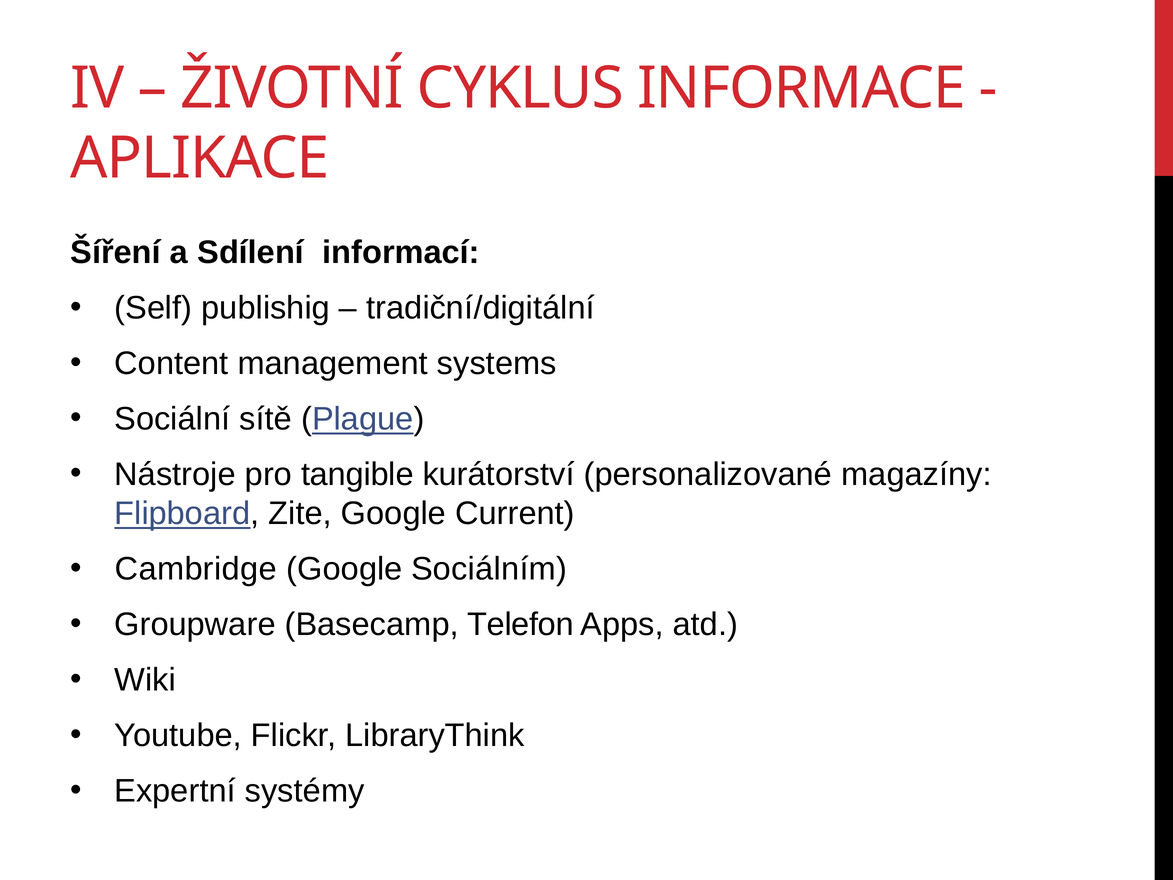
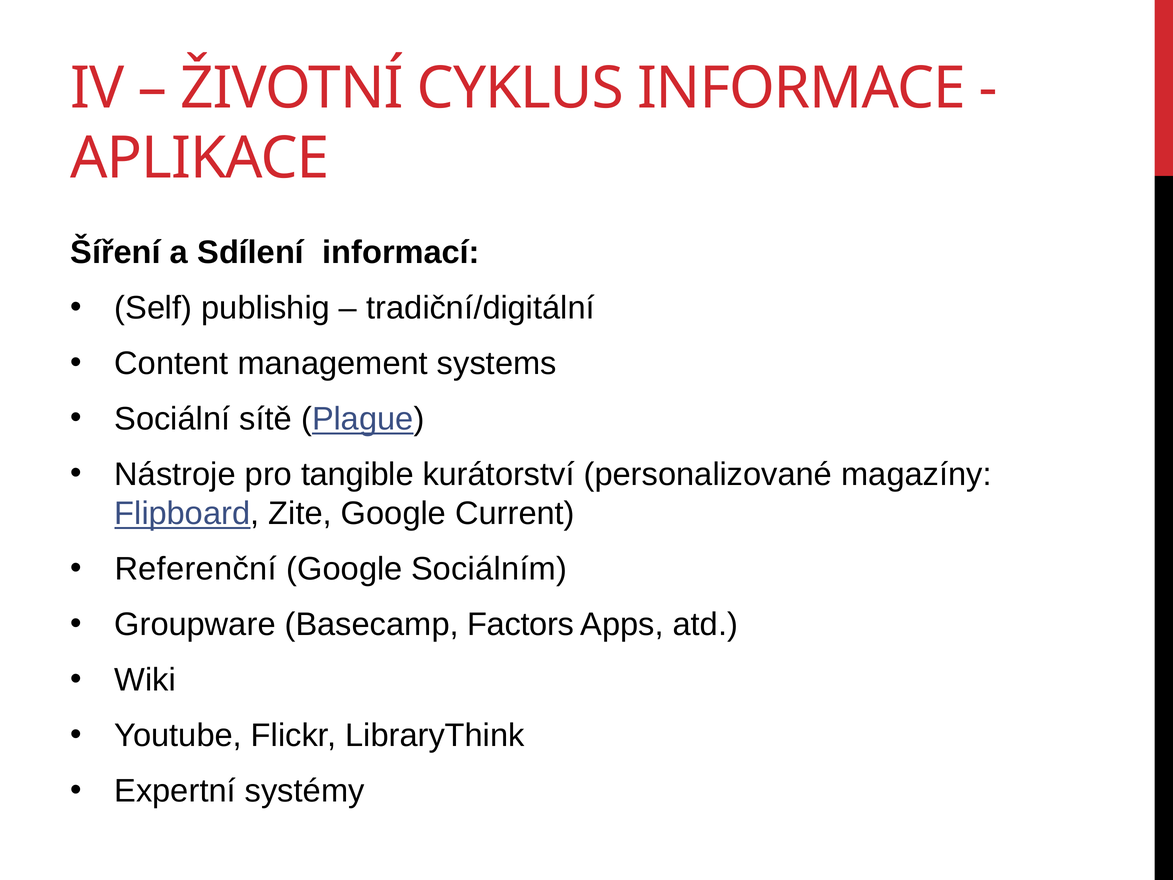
Cambridge: Cambridge -> Referenční (196, 569)
Telefon: Telefon -> Factors (521, 625)
